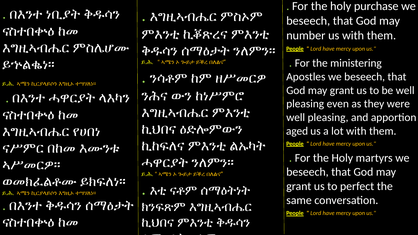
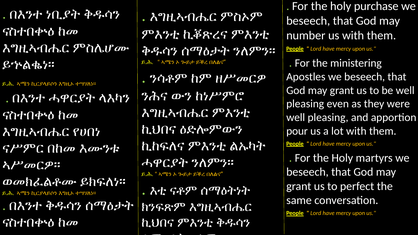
aged: aged -> pour (297, 131)
